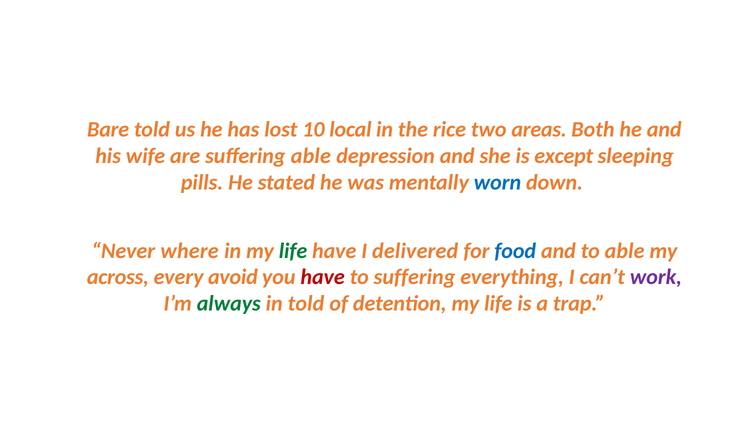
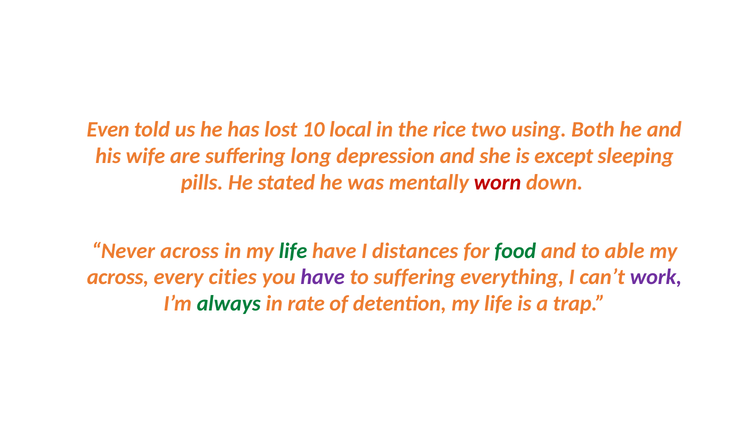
Bare: Bare -> Even (108, 129)
areas: areas -> using (539, 129)
suffering able: able -> long (311, 156)
worn colour: blue -> red (497, 182)
Never where: where -> across (190, 251)
delivered: delivered -> distances (415, 251)
food colour: blue -> green (515, 251)
avoid: avoid -> cities (233, 277)
have colour: red -> purple (323, 277)
in told: told -> rate (306, 303)
